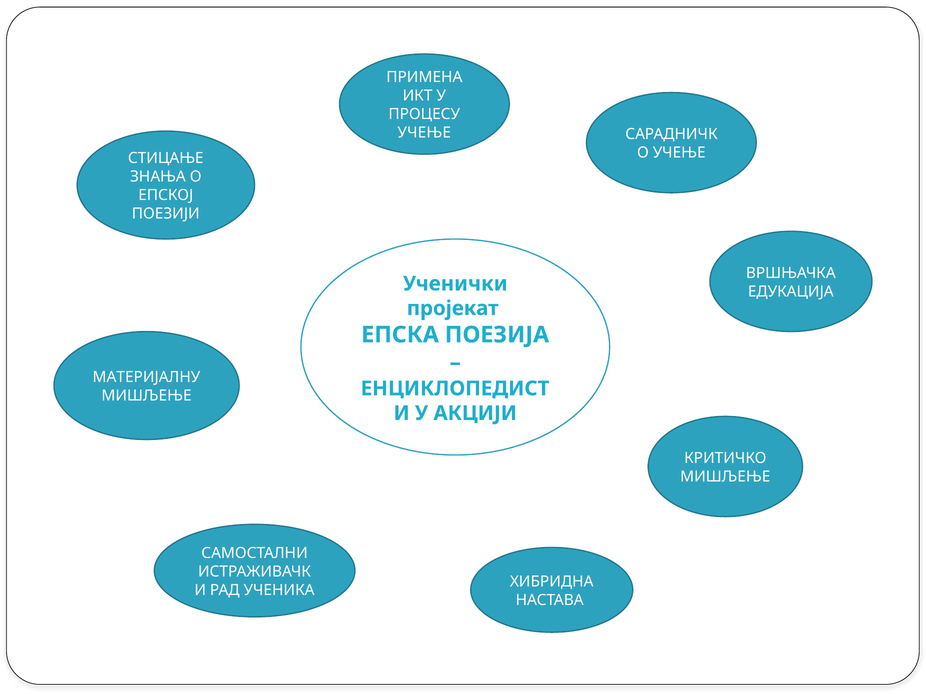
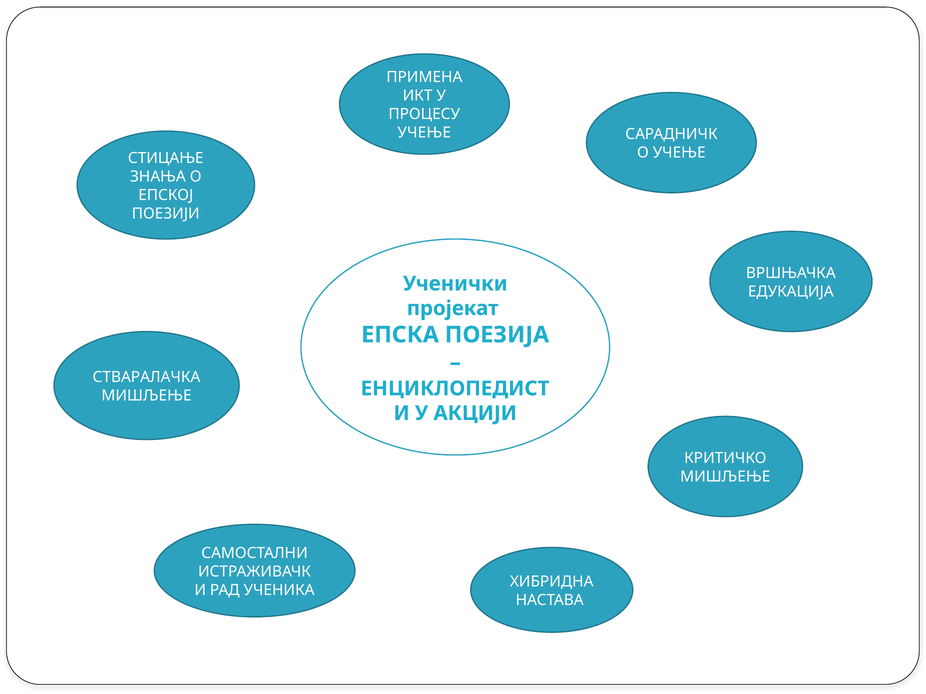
МАТЕРИЈАЛНУ: МАТЕРИЈАЛНУ -> СТВАРАЛАЧКА (146, 378)
